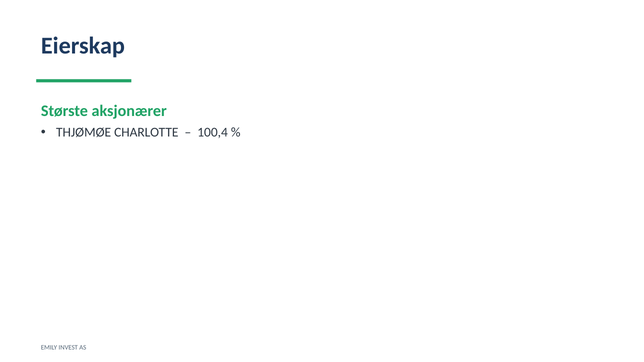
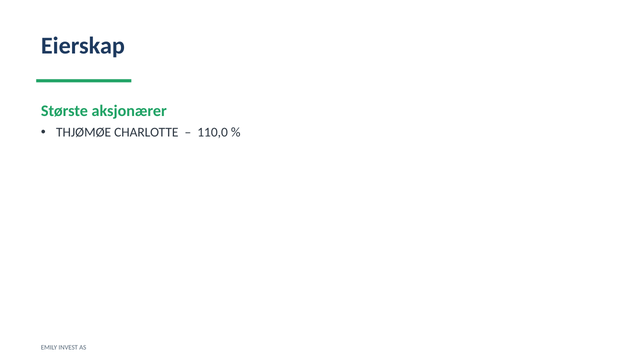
100,4: 100,4 -> 110,0 (213, 132)
